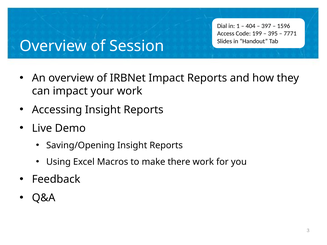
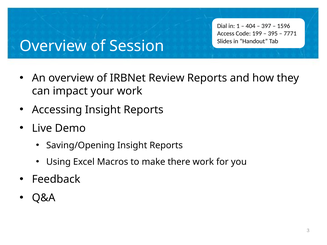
IRBNet Impact: Impact -> Review (166, 78)
